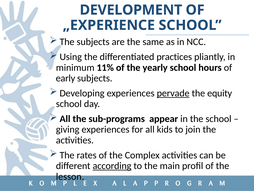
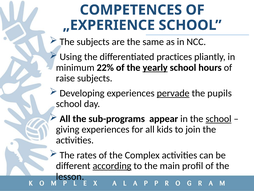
DEVELOPMENT: DEVELOPMENT -> COMPETENCES (131, 10)
11%: 11% -> 22% (105, 67)
yearly underline: none -> present (155, 67)
early: early -> raise (65, 78)
equity: equity -> pupils (220, 93)
school underline: none -> present (219, 119)
